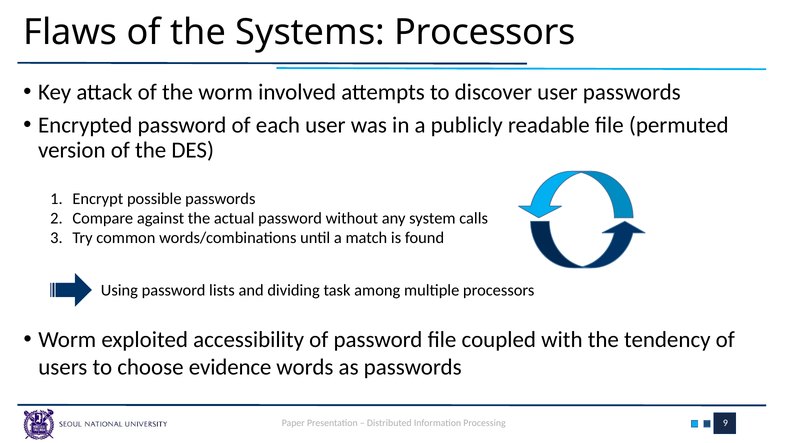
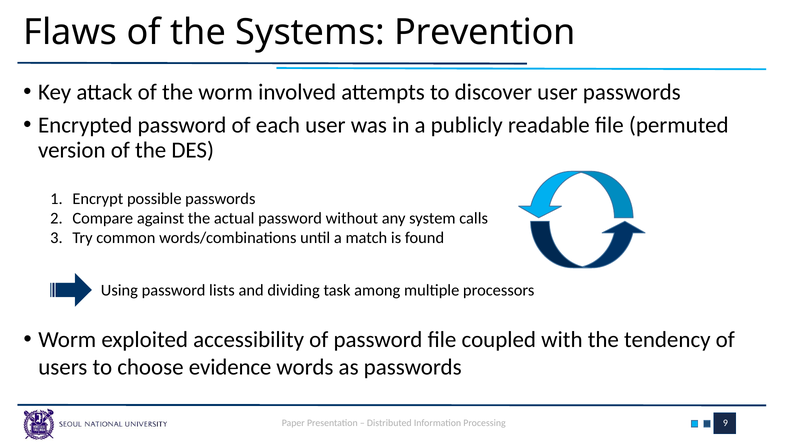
Systems Processors: Processors -> Prevention (485, 32)
